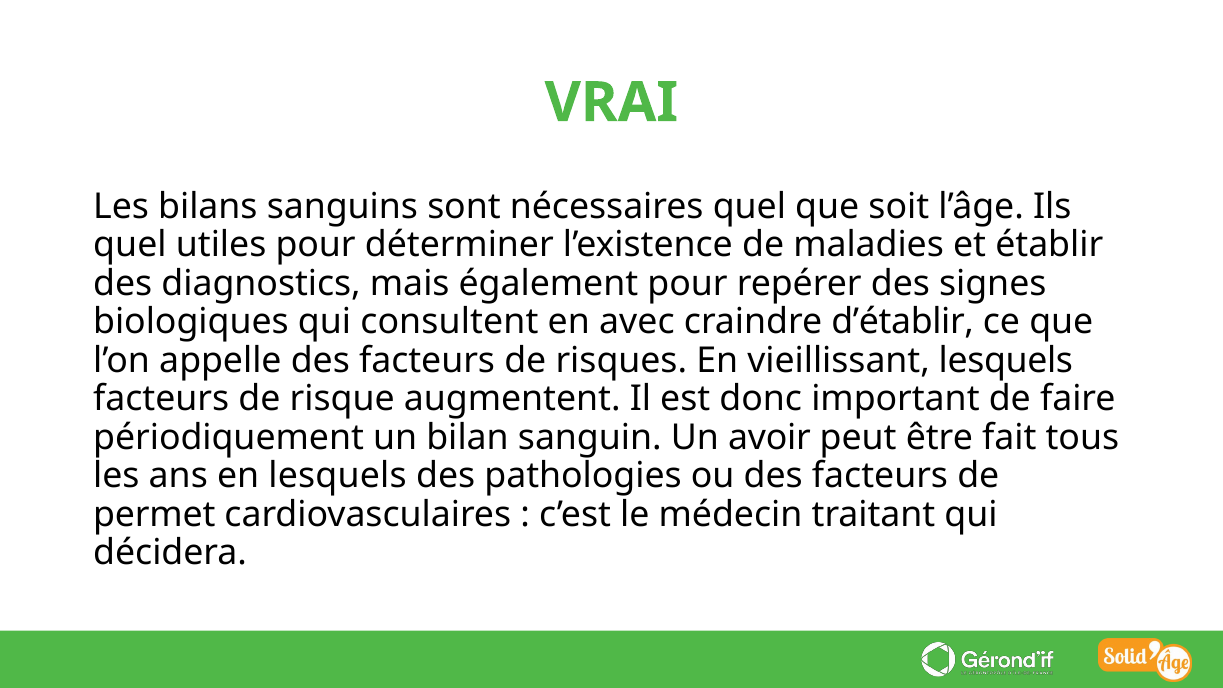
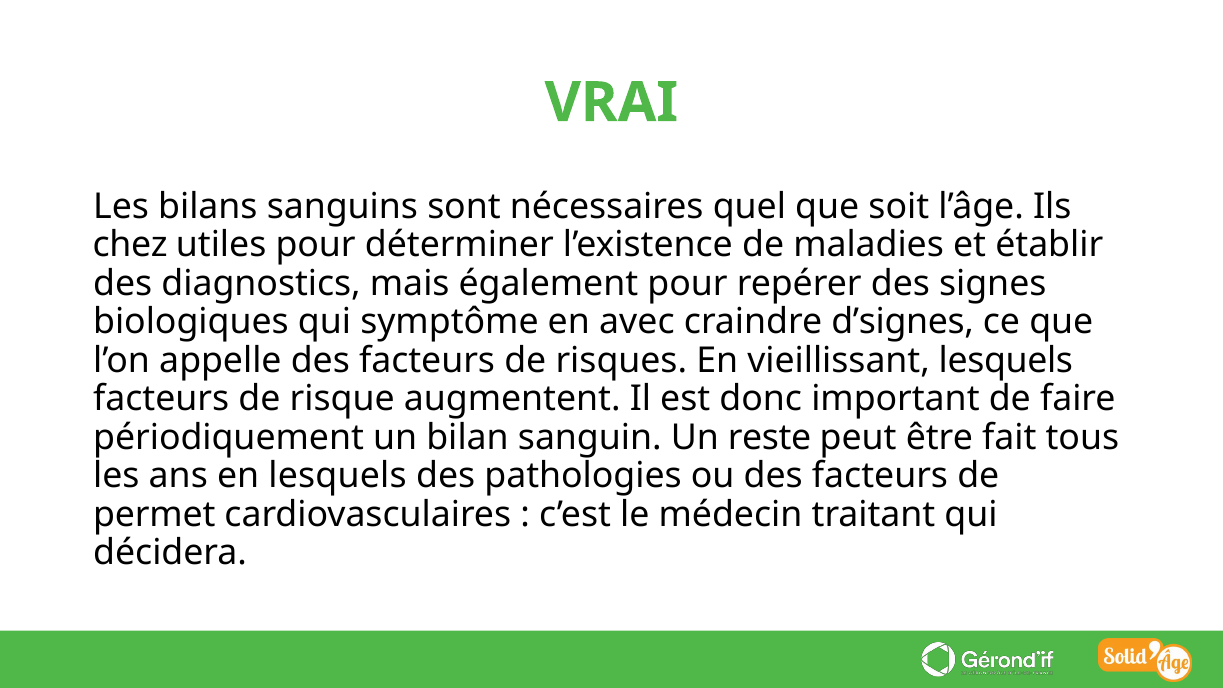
quel: quel -> chez (130, 245)
consultent: consultent -> symptôme (449, 322)
d’établir: d’établir -> d’signes (903, 322)
avoir: avoir -> reste (770, 437)
